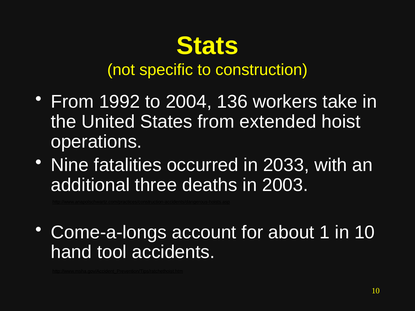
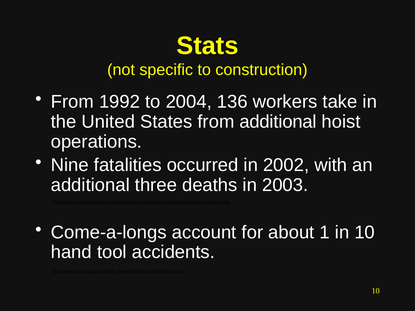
from extended: extended -> additional (278, 122)
2033: 2033 -> 2002 (286, 165)
